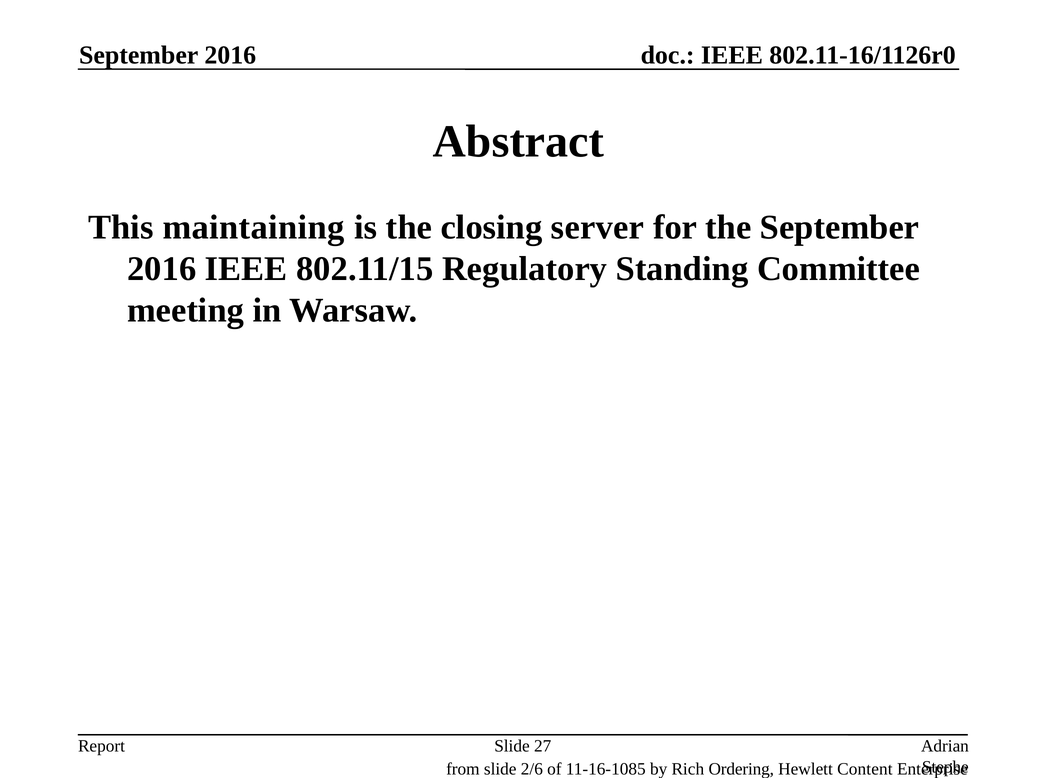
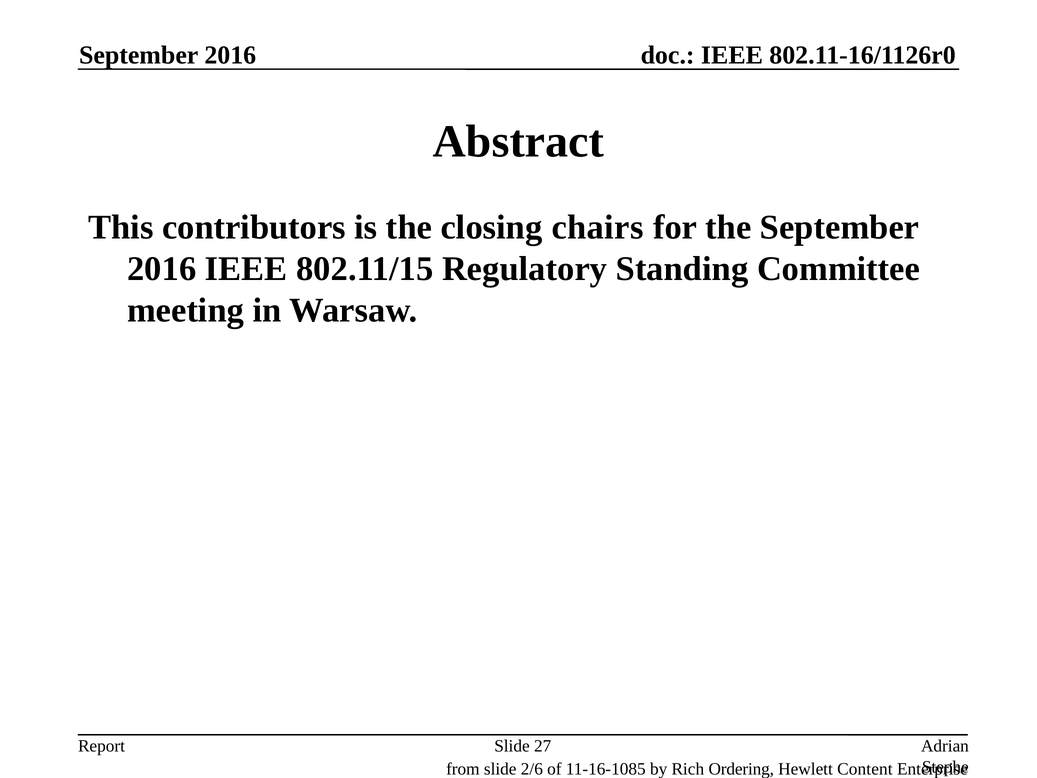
maintaining: maintaining -> contributors (254, 227)
server: server -> chairs (598, 227)
